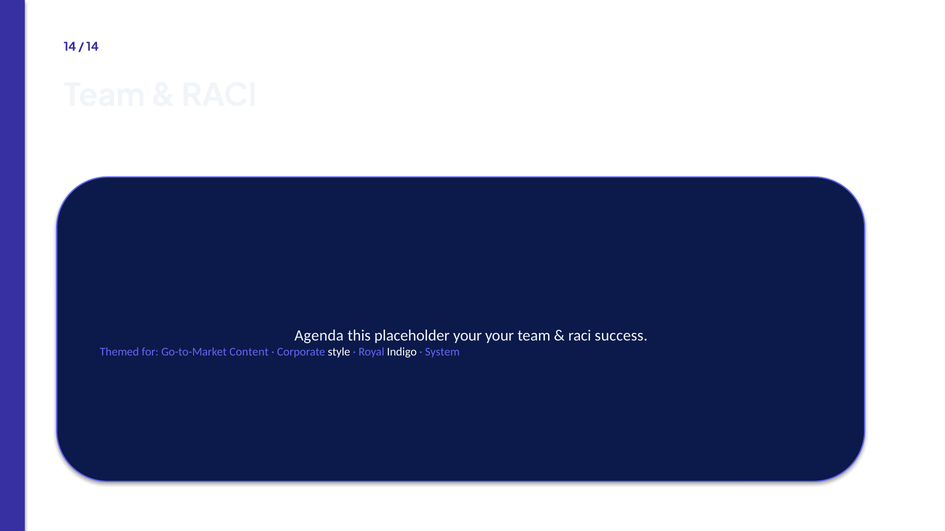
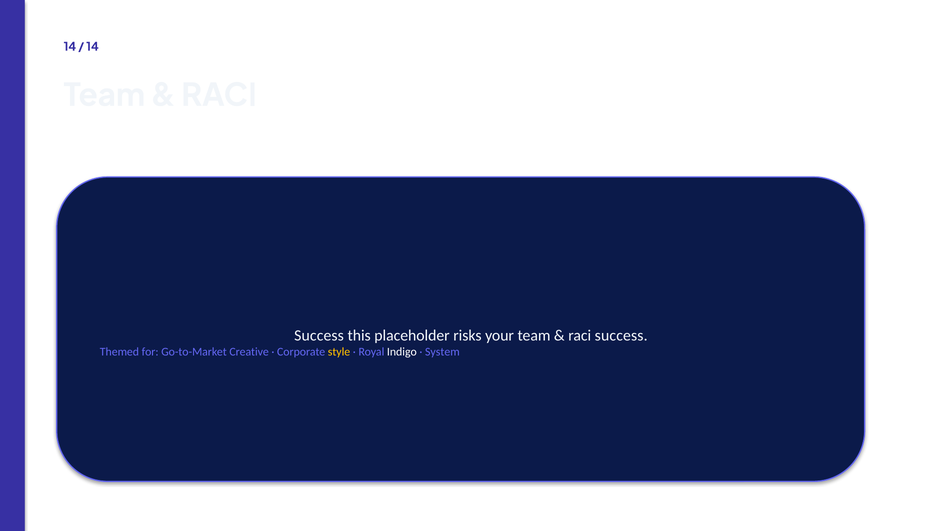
Agenda: Agenda -> Success (319, 336)
placeholder your: your -> risks (467, 336)
Content: Content -> Creative (249, 352)
style colour: white -> yellow (339, 352)
